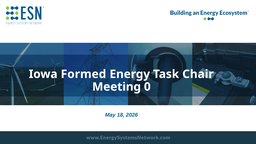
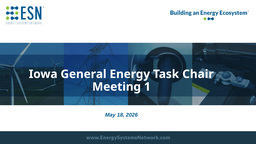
Formed: Formed -> General (84, 74)
Meeting 0: 0 -> 1 (147, 87)
